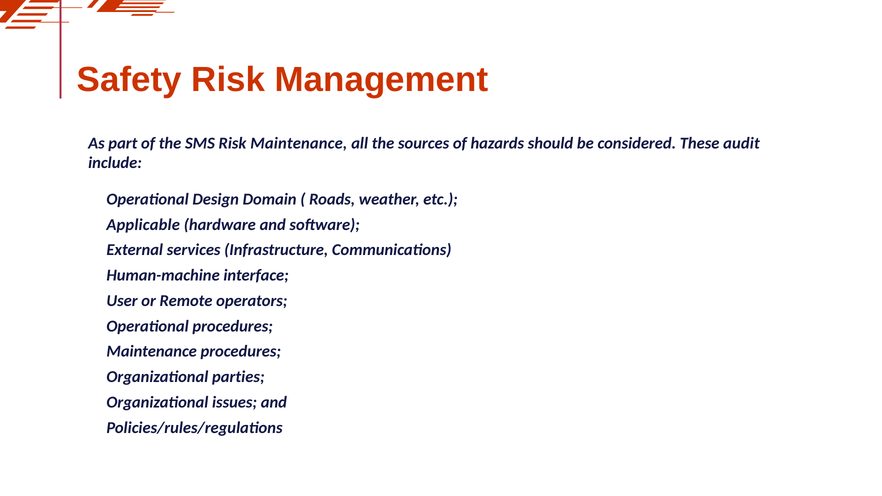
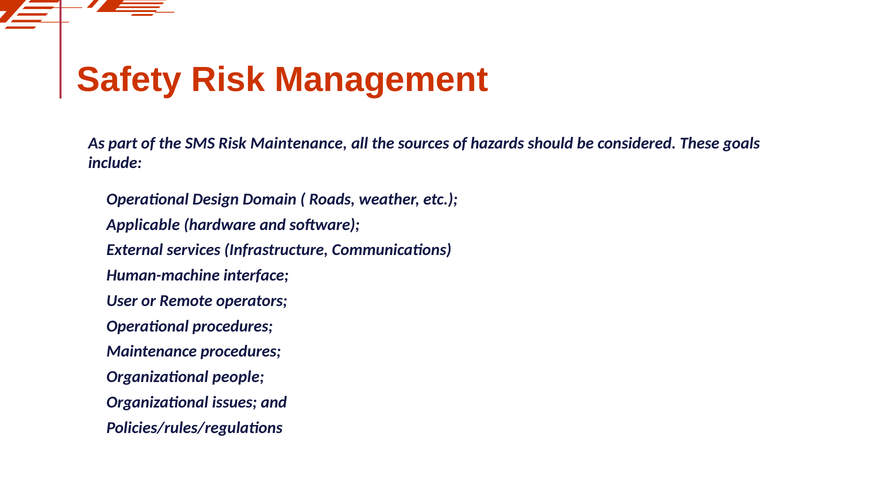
audit: audit -> goals (742, 143)
parties: parties -> people (238, 377)
